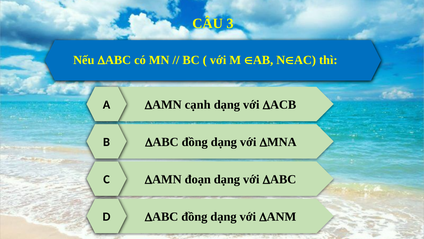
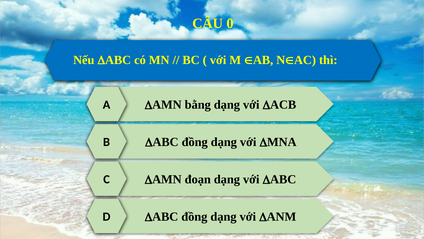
3: 3 -> 0 (230, 23)
cạnh: cạnh -> bằng (198, 105)
